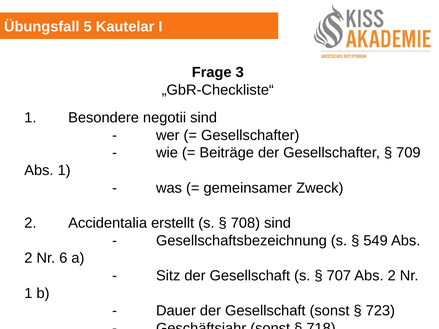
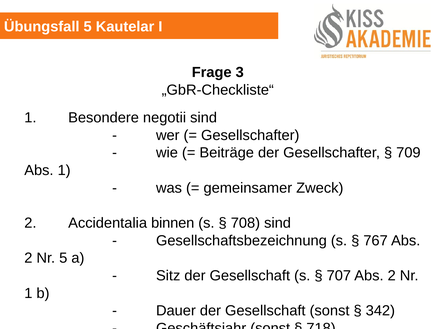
erstellt: erstellt -> binnen (173, 223)
549: 549 -> 767 (376, 241)
Nr 6: 6 -> 5 (63, 258)
723: 723 -> 342 (380, 311)
